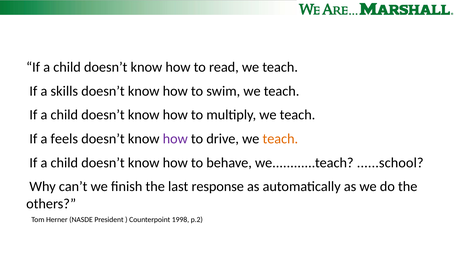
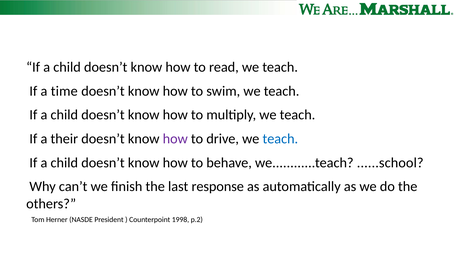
skills: skills -> time (64, 91)
feels: feels -> their (64, 139)
teach colour: orange -> blue (280, 139)
